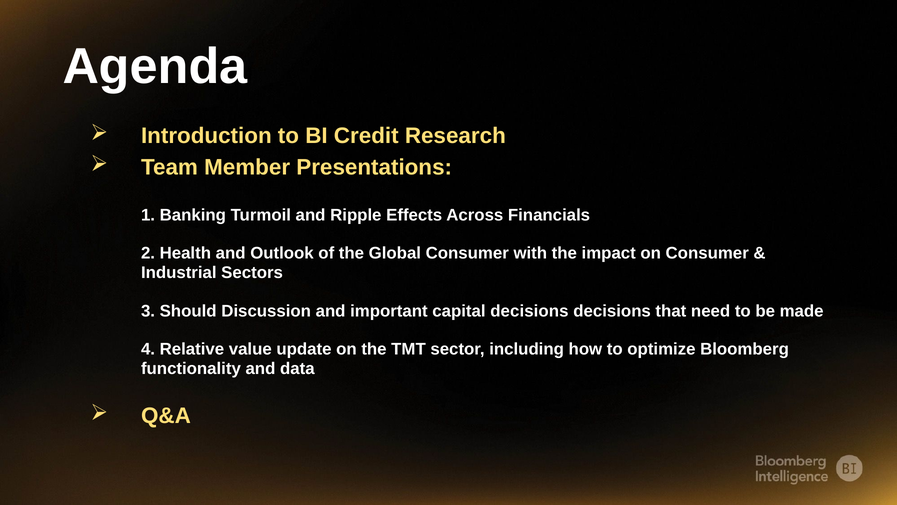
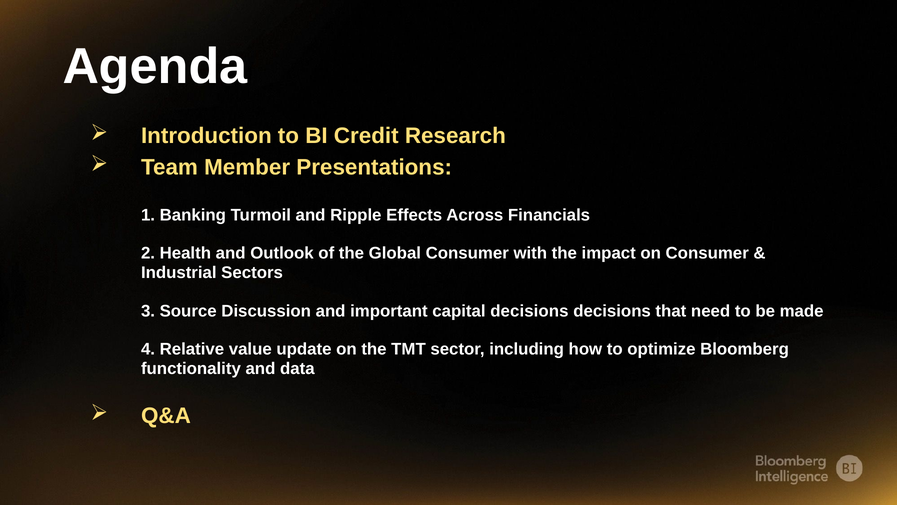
Should: Should -> Source (188, 311)
